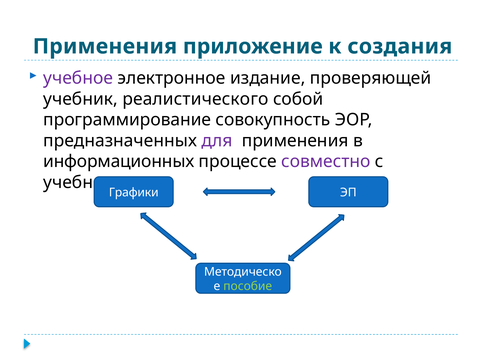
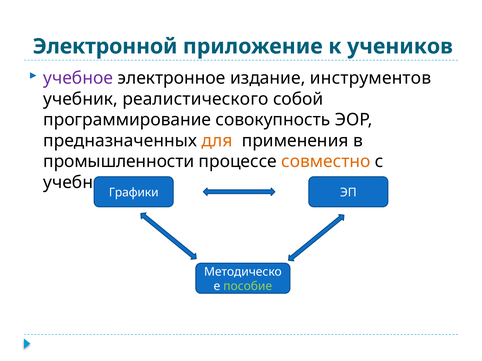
Применения: Применения -> Электронной (105, 47)
создания: создания -> учеников (400, 47)
проверяющей: проверяющей -> инструментов (371, 78)
для colour: purple -> orange (217, 141)
информационных: информационных -> промышленности (119, 162)
совместно colour: purple -> orange (326, 162)
